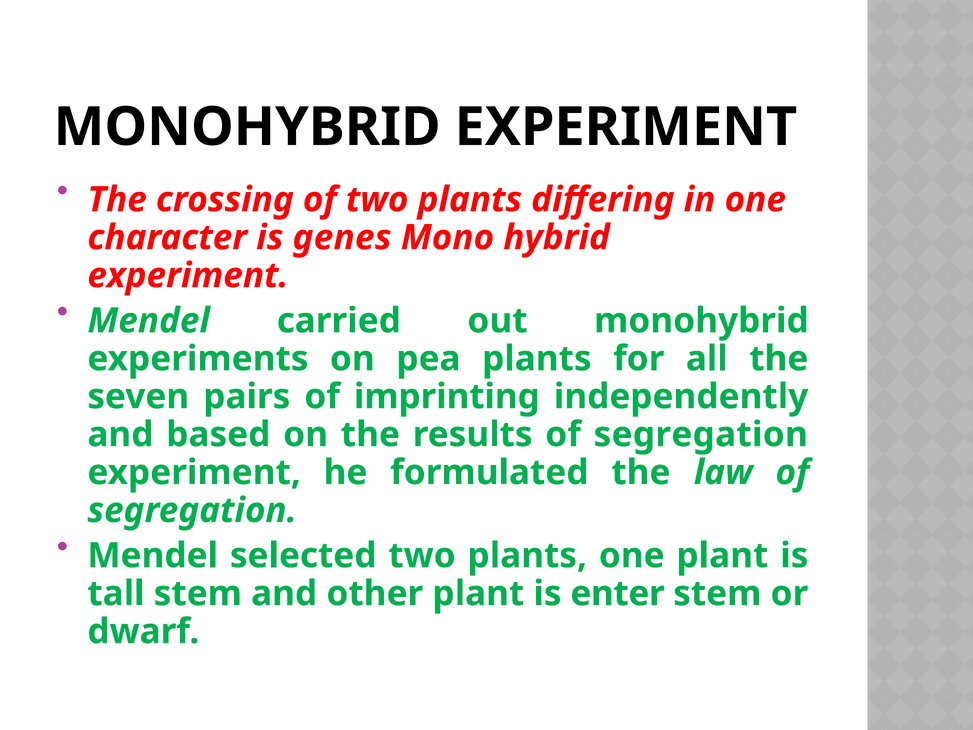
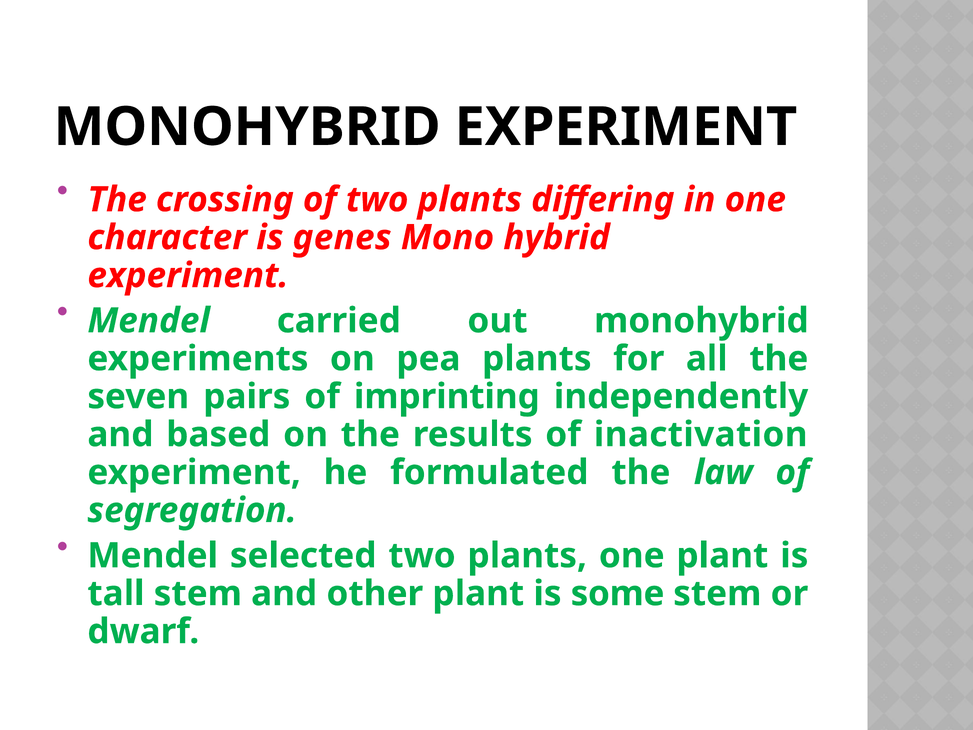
results of segregation: segregation -> inactivation (701, 434)
enter: enter -> some (618, 593)
